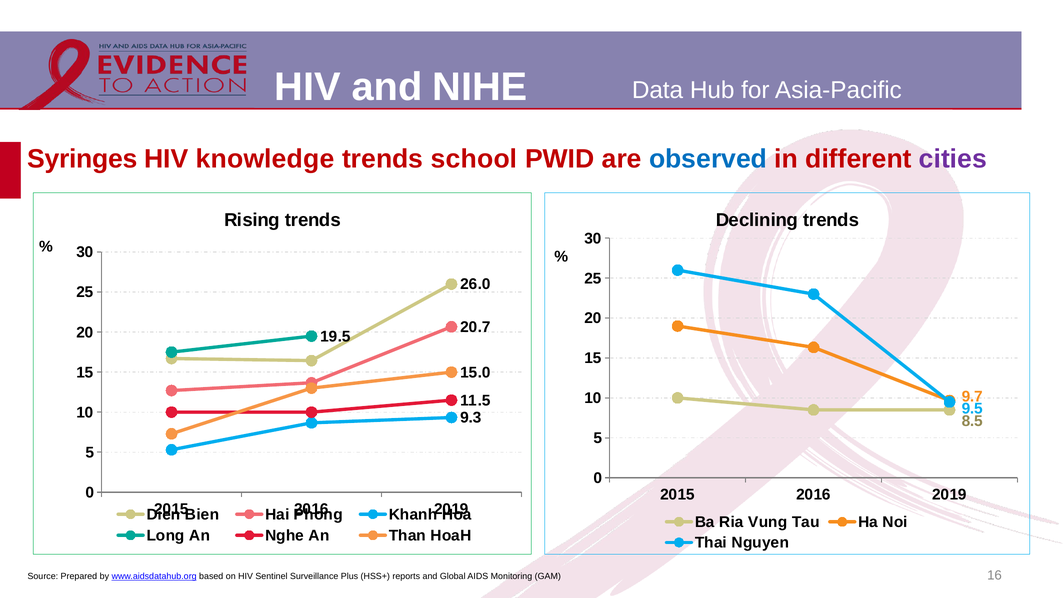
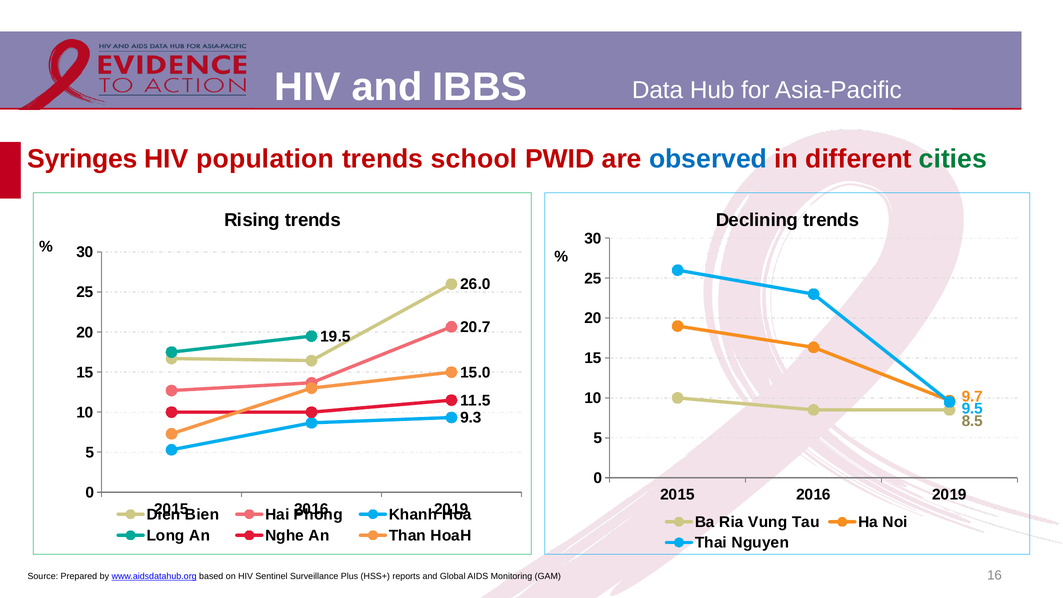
NIHE: NIHE -> IBBS (480, 87)
knowledge: knowledge -> population (265, 159)
cities colour: purple -> green (953, 159)
